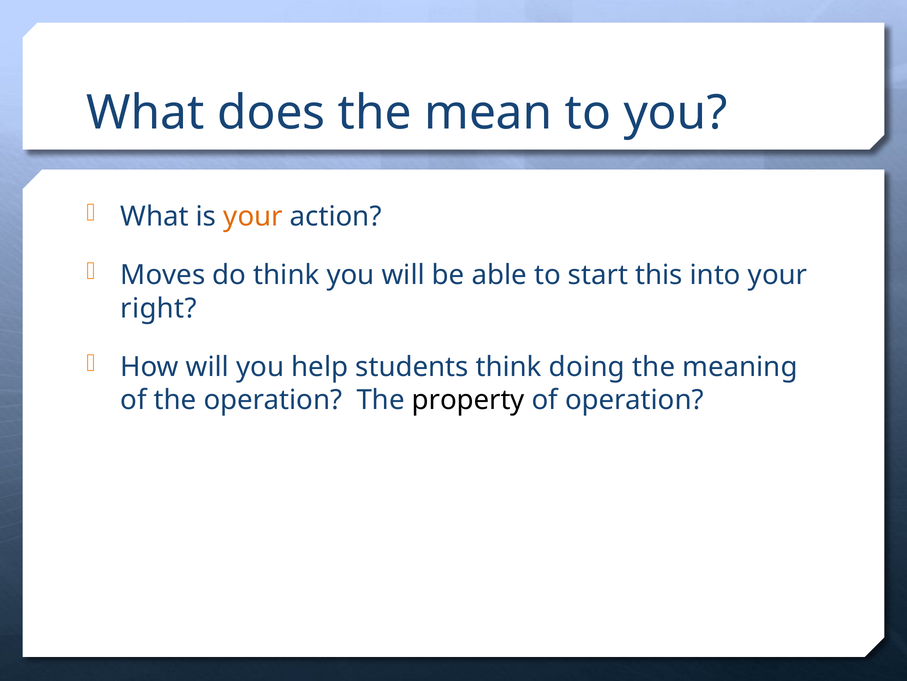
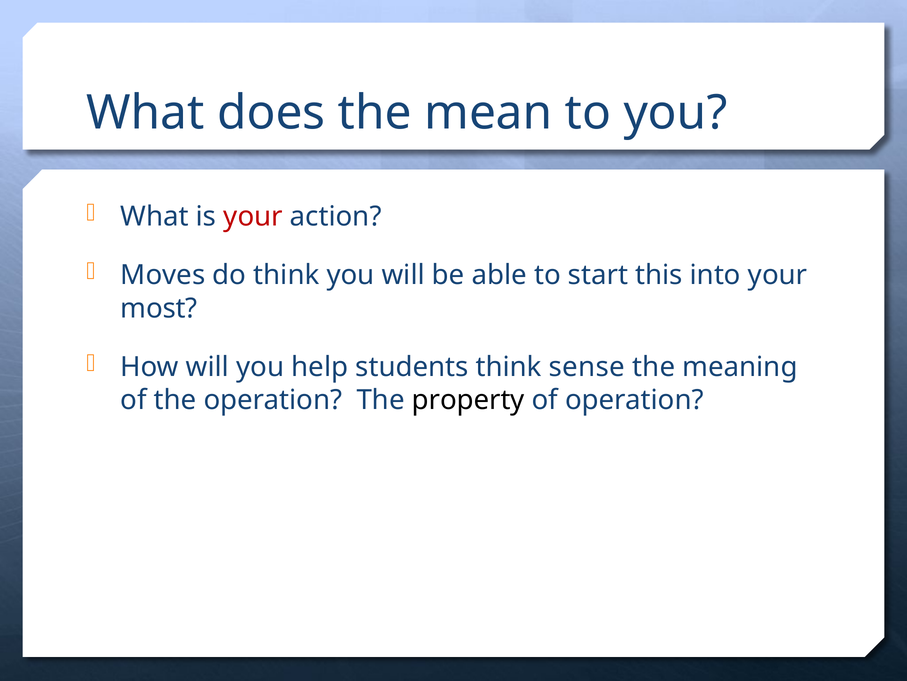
your colour: orange -> red (253, 216)
right: right -> most (159, 308)
doing: doing -> sense (587, 367)
